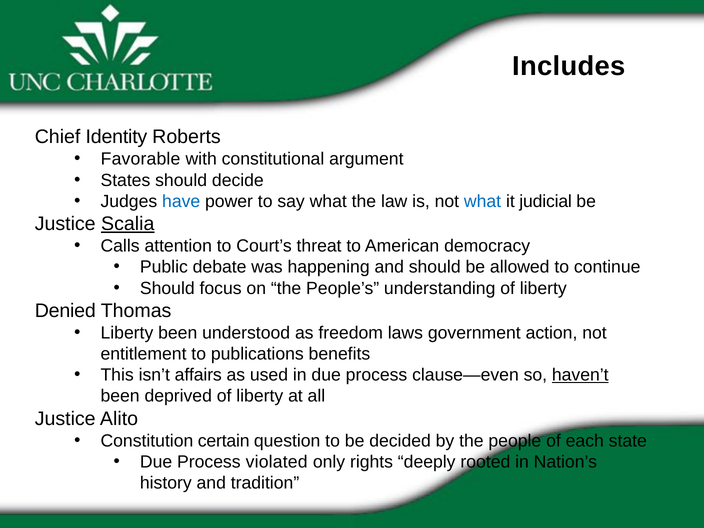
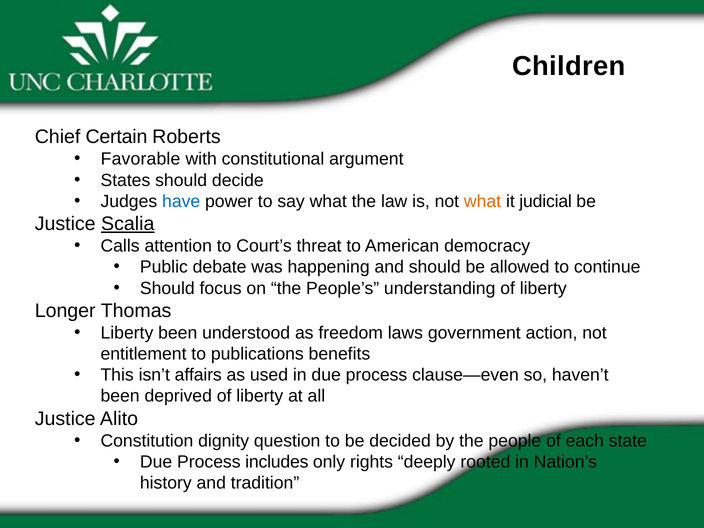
Includes: Includes -> Children (569, 66)
Identity: Identity -> Certain (116, 137)
what colour: blue -> orange (483, 201)
Denied: Denied -> Longer (65, 311)
haven’t underline: present -> none (580, 375)
certain: certain -> dignity (224, 441)
violated: violated -> includes (277, 462)
